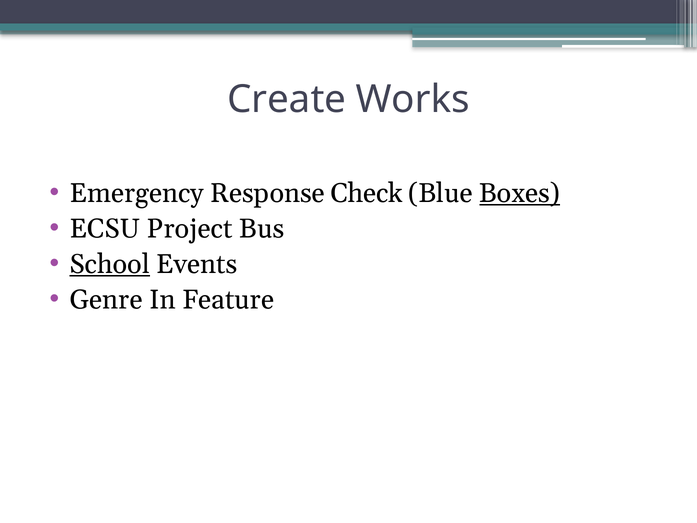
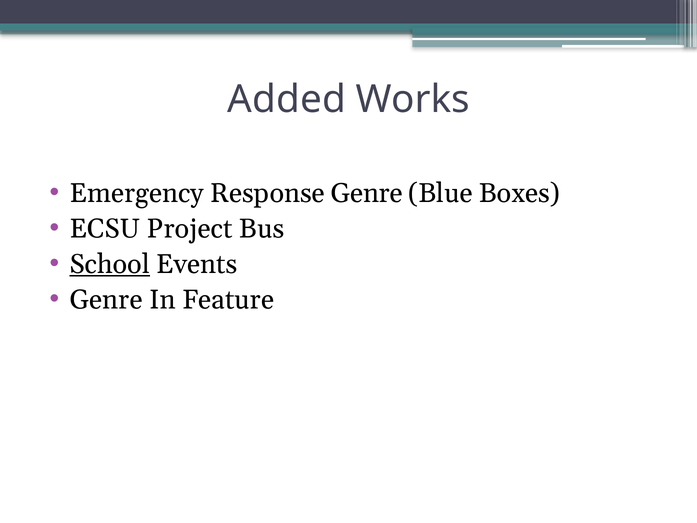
Create: Create -> Added (286, 99)
Response Check: Check -> Genre (367, 193)
Boxes underline: present -> none (520, 193)
